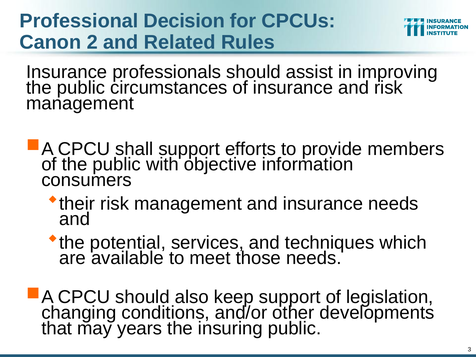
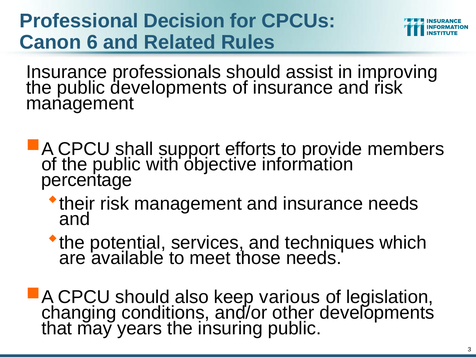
2: 2 -> 6 (92, 42)
public circumstances: circumstances -> developments (169, 88)
consumers: consumers -> percentage (87, 180)
keep support: support -> various (290, 297)
